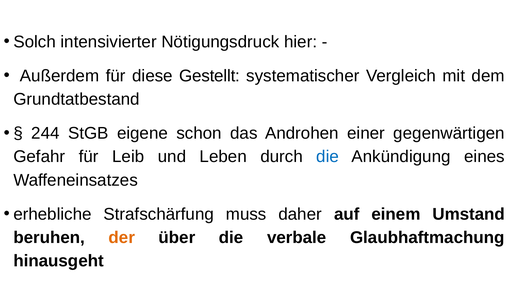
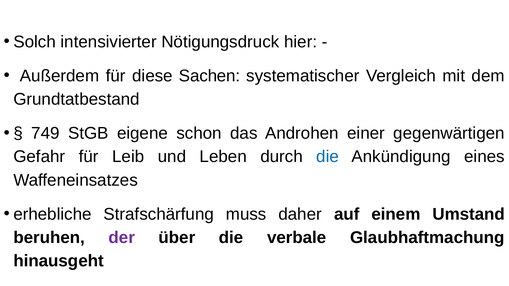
Gestellt: Gestellt -> Sachen (210, 76)
244: 244 -> 749 (45, 133)
der colour: orange -> purple (122, 238)
